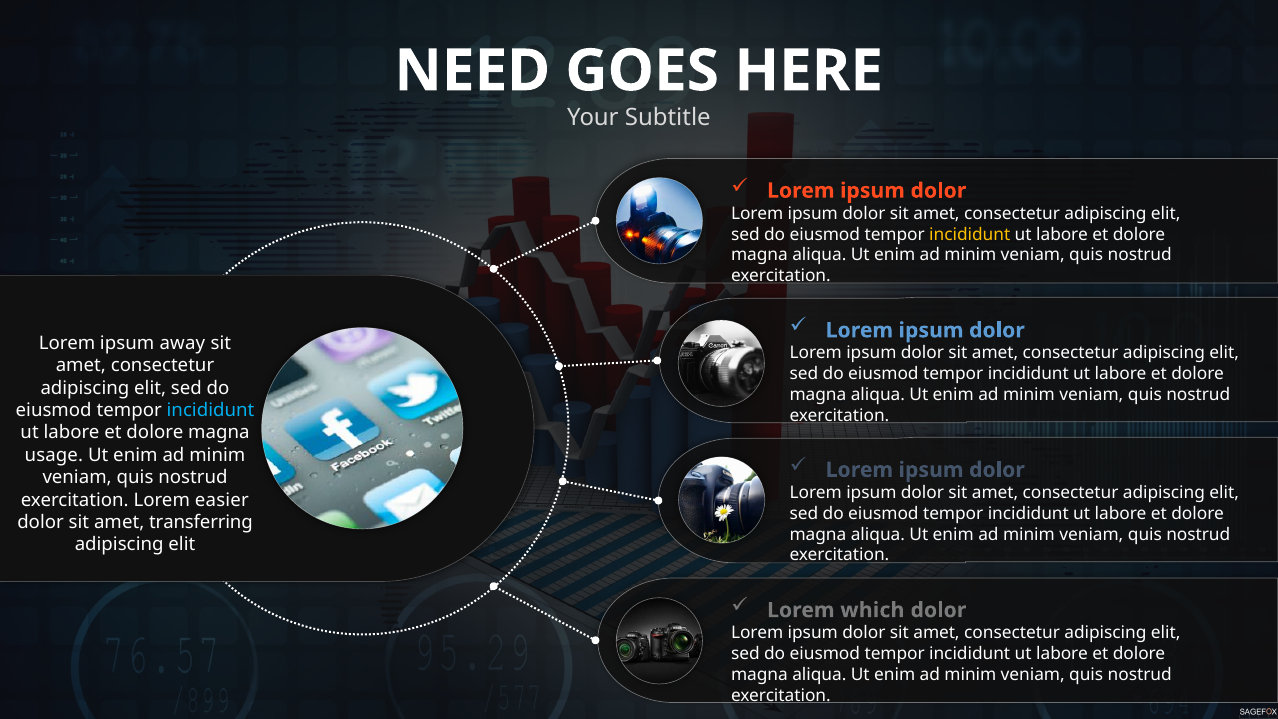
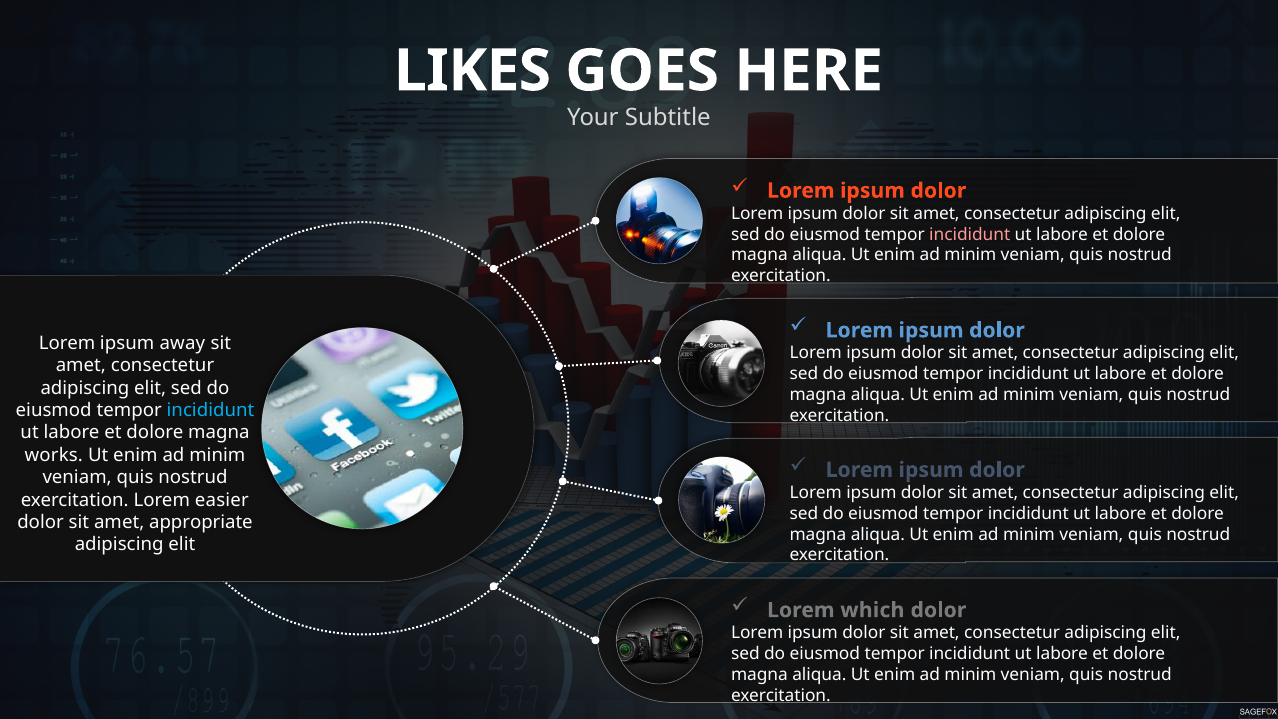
NEED: NEED -> LIKES (472, 71)
incididunt colour: yellow -> pink (970, 234)
usage: usage -> works (54, 455)
transferring: transferring -> appropriate (201, 522)
